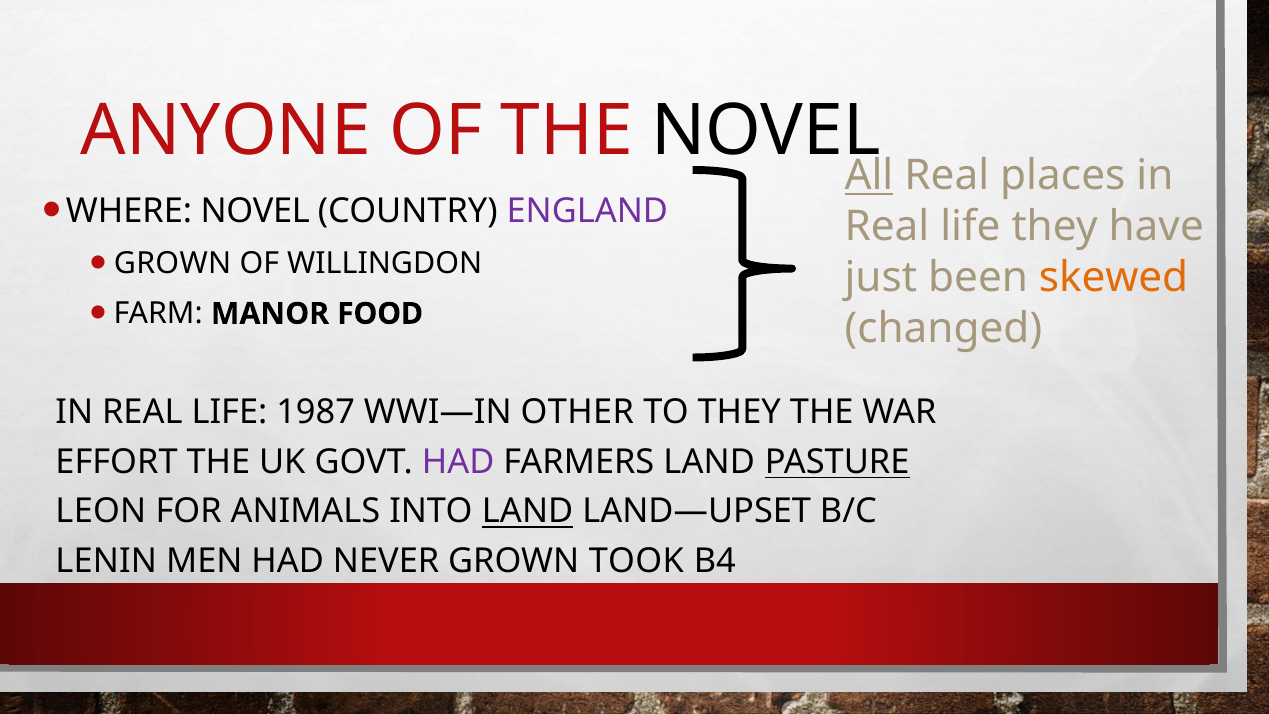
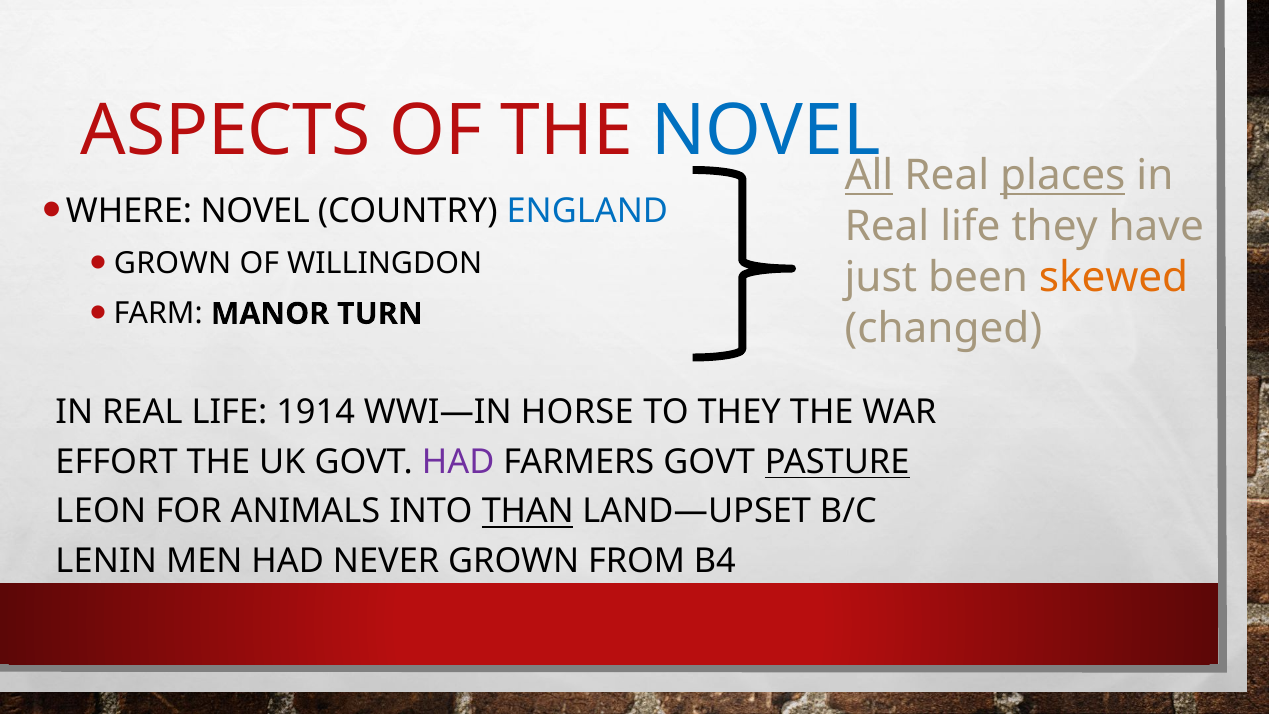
ANYONE: ANYONE -> ASPECTS (226, 131)
NOVEL colour: black -> blue (766, 131)
places underline: none -> present (1063, 176)
ENGLAND colour: purple -> blue (587, 211)
FOOD: FOOD -> TURN (380, 314)
1987: 1987 -> 1914 (316, 412)
OTHER: OTHER -> HORSE (577, 412)
FARMERS LAND: LAND -> GOVT (709, 462)
INTO LAND: LAND -> THAN (528, 511)
TOOK: TOOK -> FROM (637, 561)
